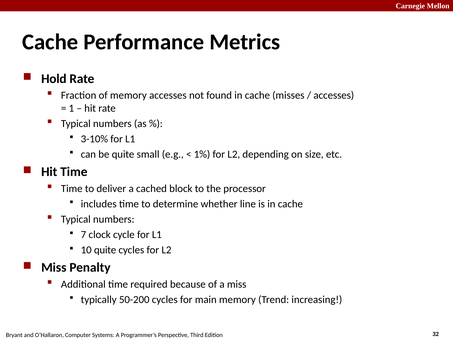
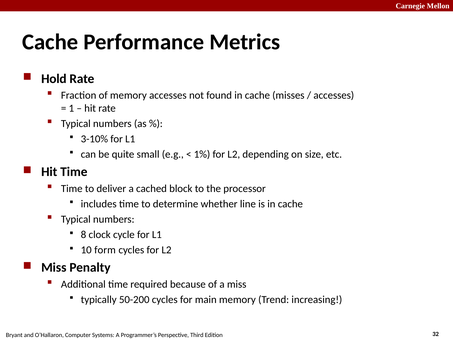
7: 7 -> 8 (84, 234)
10 quite: quite -> form (105, 250)
